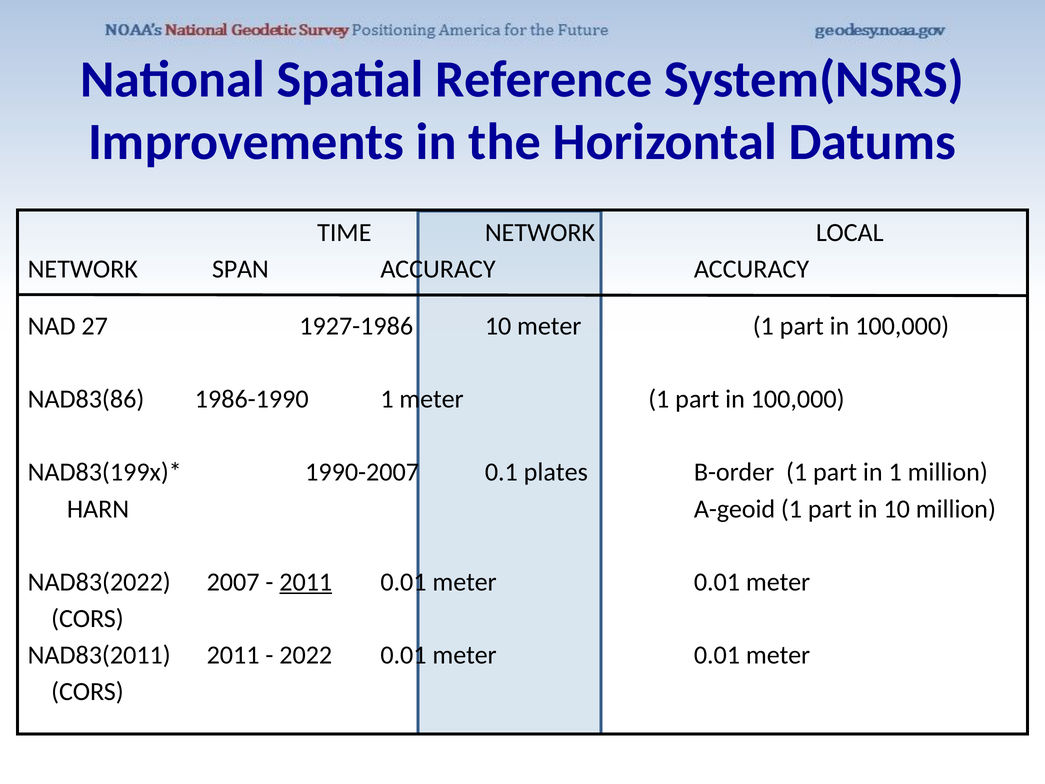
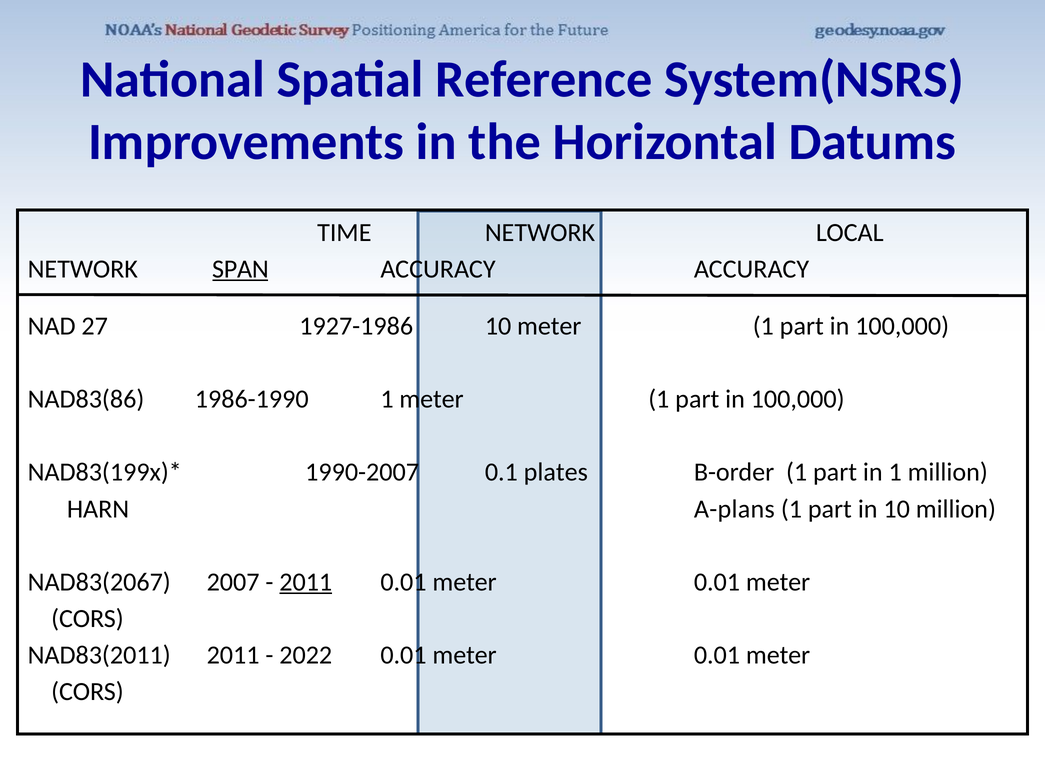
SPAN underline: none -> present (240, 269)
A-geoid: A-geoid -> A-plans (734, 509)
NAD83(2022: NAD83(2022 -> NAD83(2067 (99, 582)
